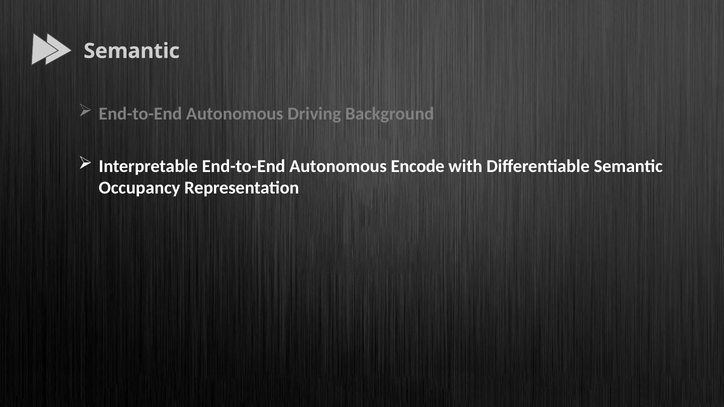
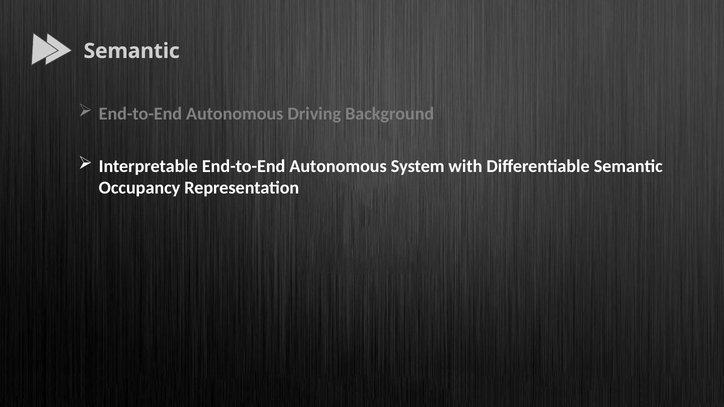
Encode: Encode -> System (418, 166)
